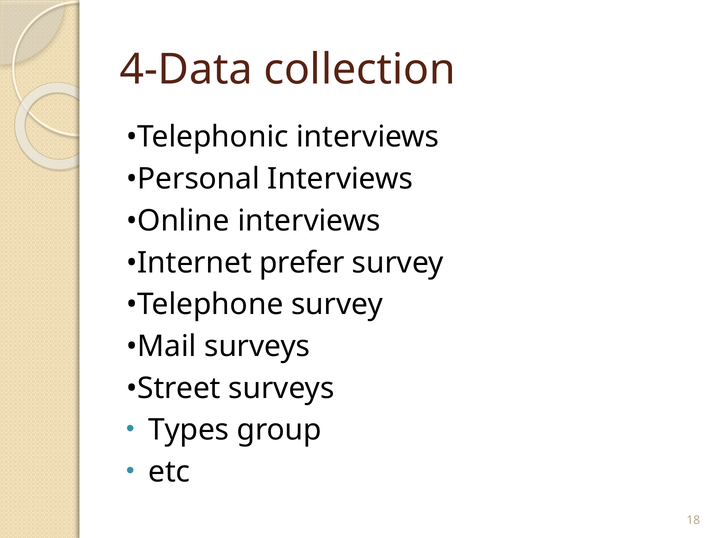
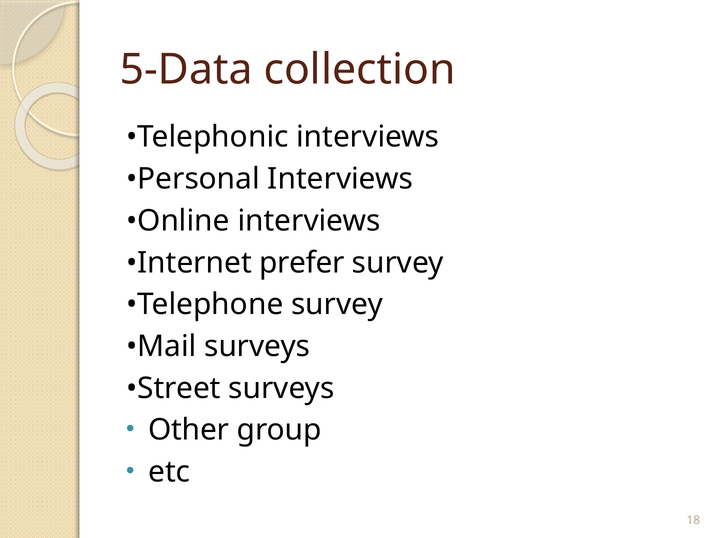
4-Data: 4-Data -> 5-Data (186, 69)
Types: Types -> Other (189, 430)
